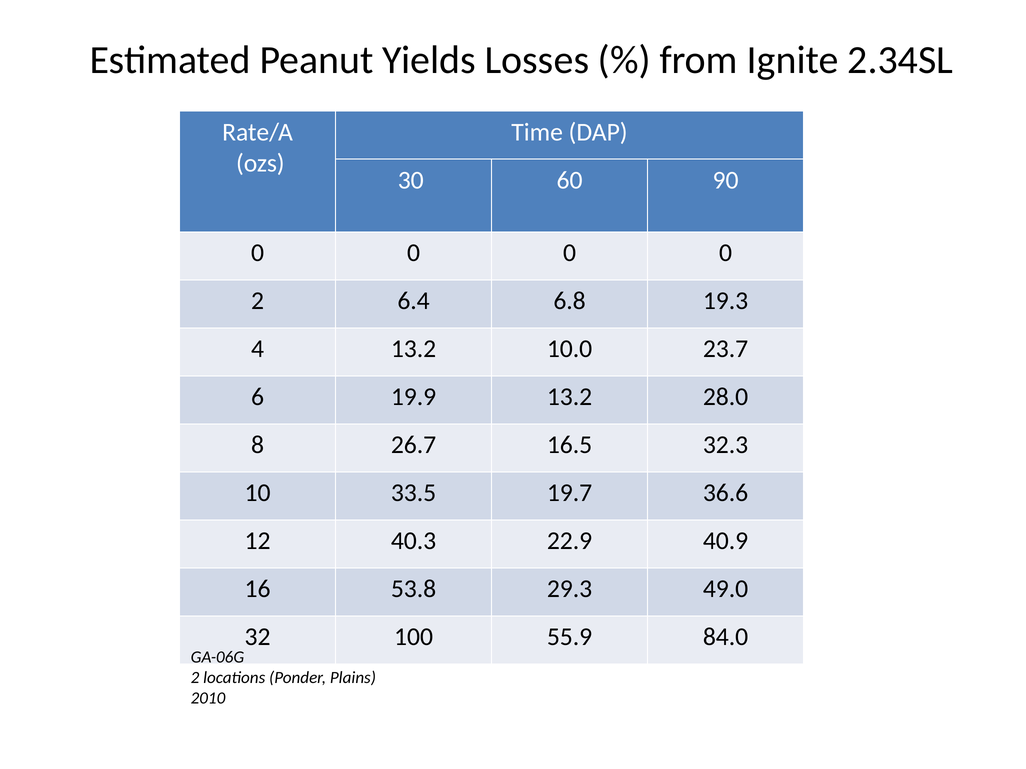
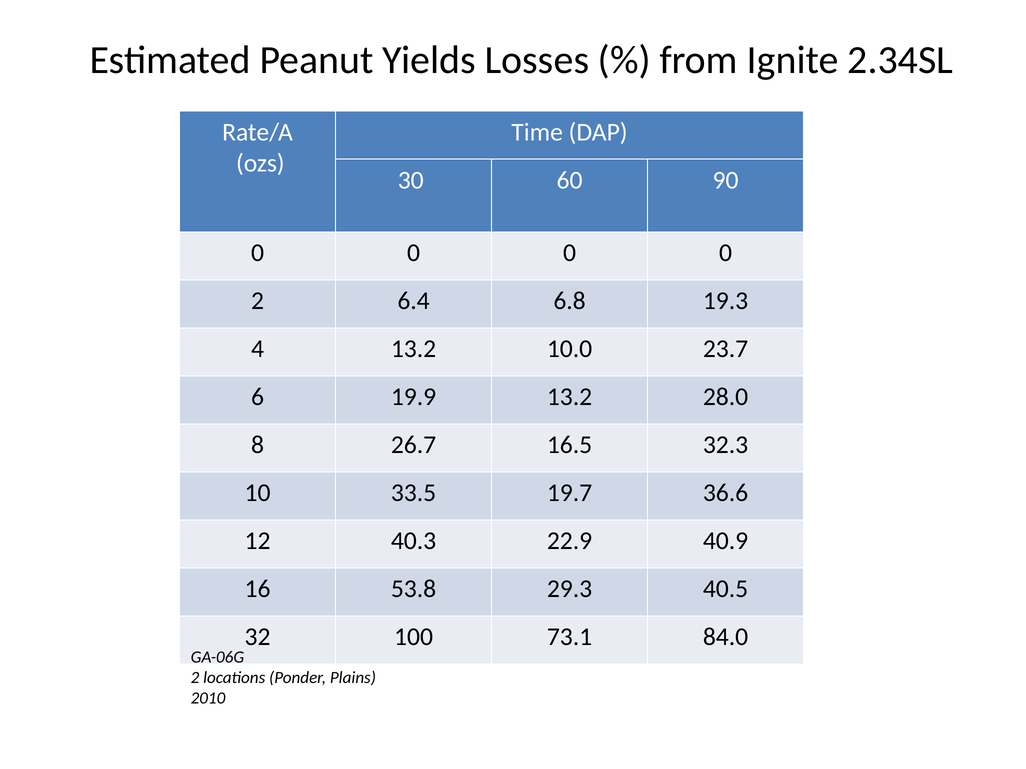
49.0: 49.0 -> 40.5 (726, 589)
55.9: 55.9 -> 73.1 (570, 637)
